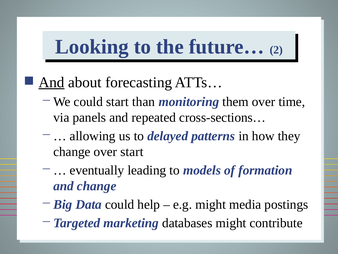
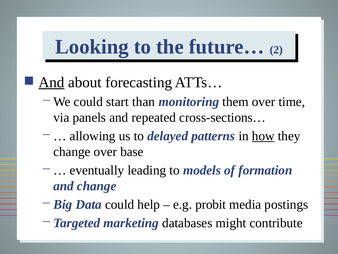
how underline: none -> present (263, 136)
over start: start -> base (132, 152)
e.g might: might -> probit (211, 204)
